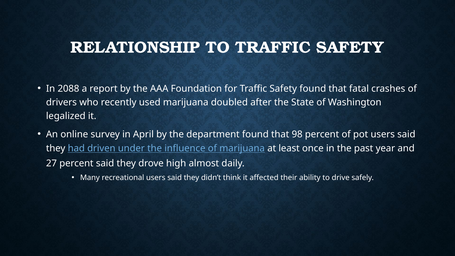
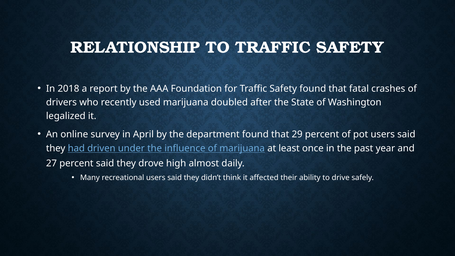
2088: 2088 -> 2018 (68, 89)
98: 98 -> 29 (297, 134)
